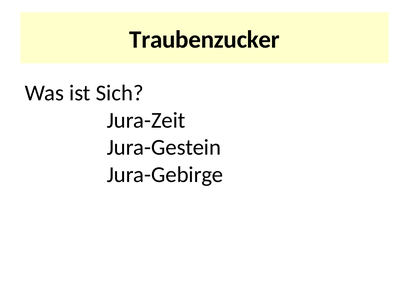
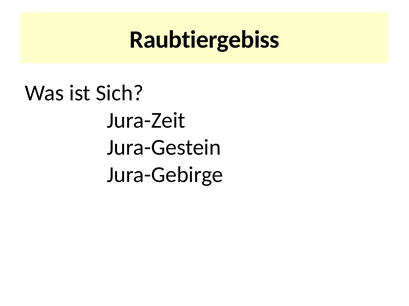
Traubenzucker: Traubenzucker -> Raubtiergebiss (205, 40)
